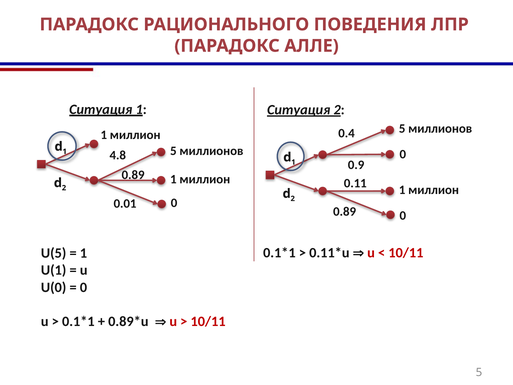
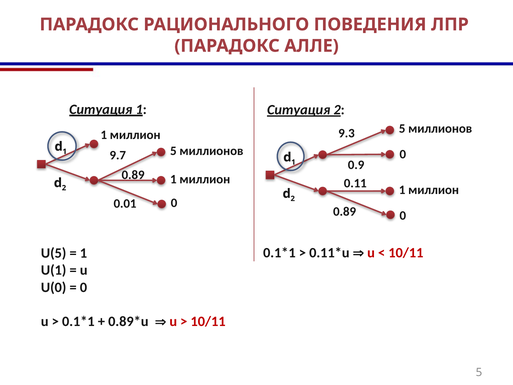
0.4: 0.4 -> 9.3 (346, 133)
4.8: 4.8 -> 9.7 (118, 155)
